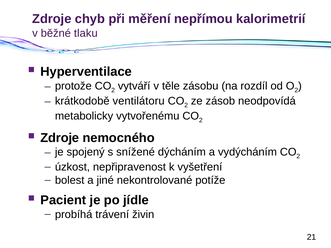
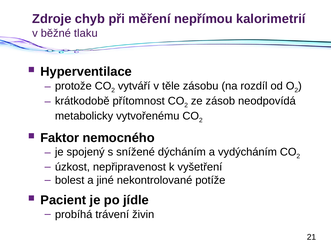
ventilátoru: ventilátoru -> přítomnost (139, 101)
Zdroje: Zdroje -> Faktor (60, 138)
